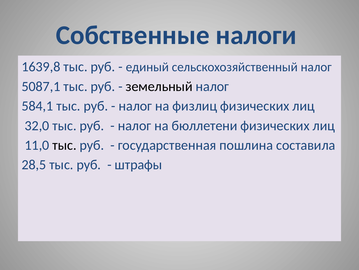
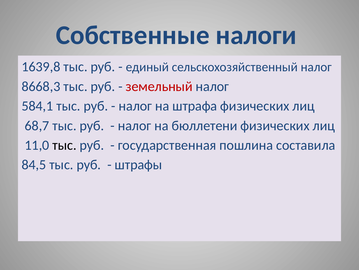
5087,1: 5087,1 -> 8668,3 (41, 86)
земельный colour: black -> red (159, 86)
физлиц: физлиц -> штрафа (195, 106)
32,0: 32,0 -> 68,7 (37, 125)
28,5: 28,5 -> 84,5 (34, 164)
